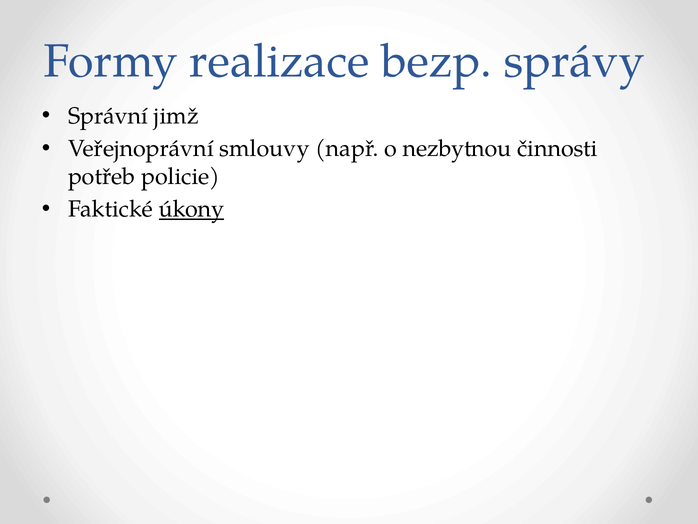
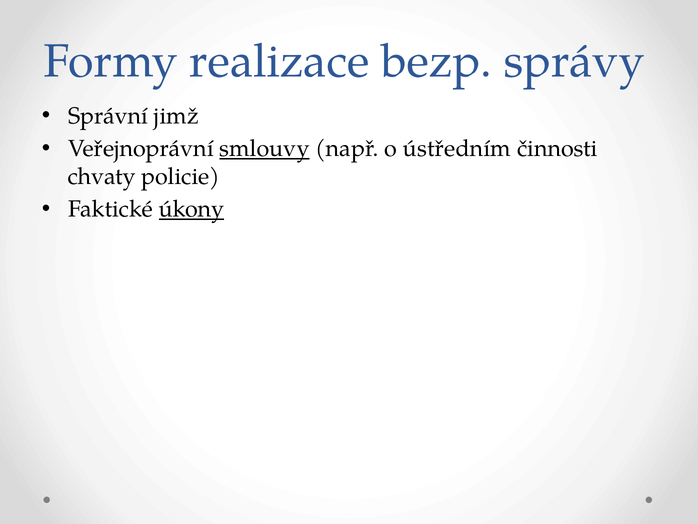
smlouvy underline: none -> present (264, 148)
nezbytnou: nezbytnou -> ústředním (457, 148)
potřeb: potřeb -> chvaty (102, 176)
